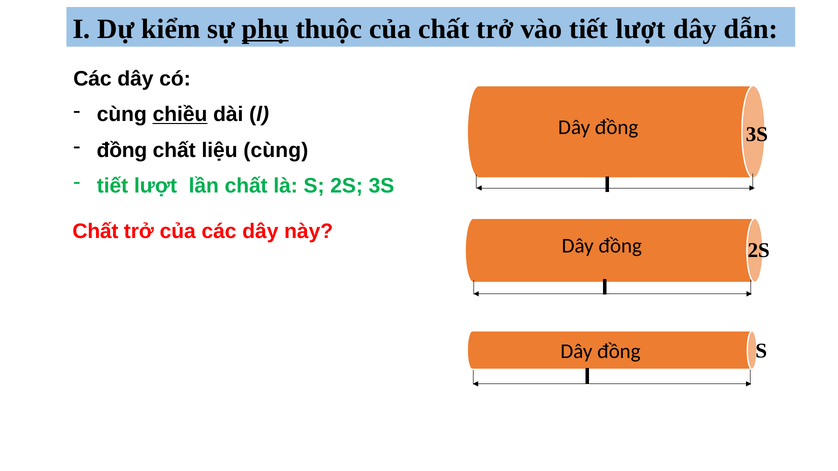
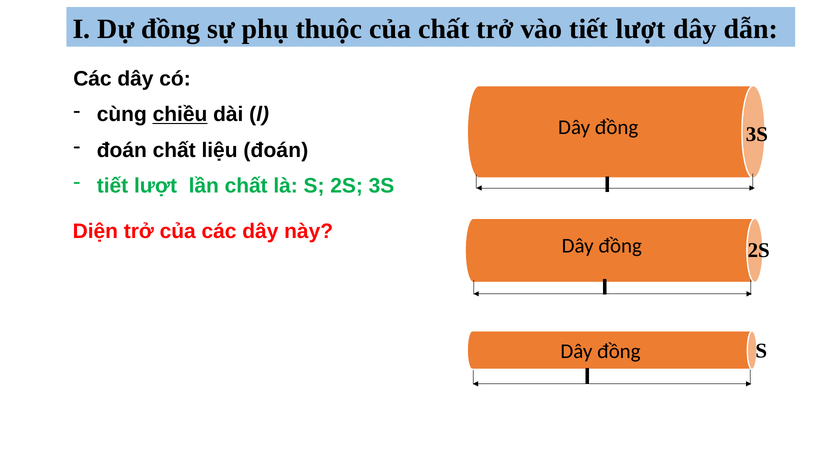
Dự kiểm: kiểm -> đồng (171, 29)
phụ underline: present -> none (265, 29)
đồng: đồng -> đoán (122, 150)
liệu cùng: cùng -> đoán (276, 150)
Chất: Chất -> Diện (95, 232)
